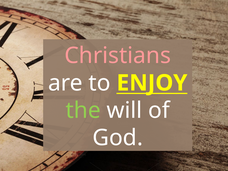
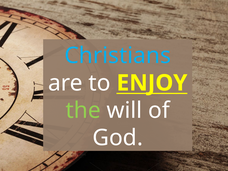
Christians colour: pink -> light blue (118, 56)
